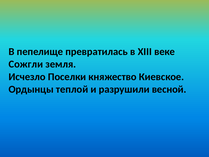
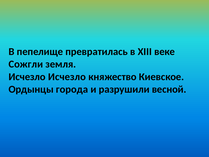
Исчезло Поселки: Поселки -> Исчезло (67, 77)
теплой: теплой -> города (72, 89)
